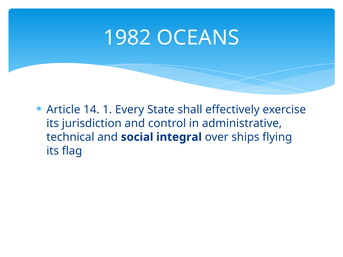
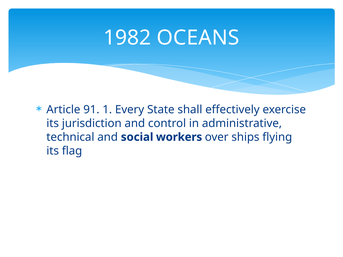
14: 14 -> 91 (91, 110)
integral: integral -> workers (179, 137)
